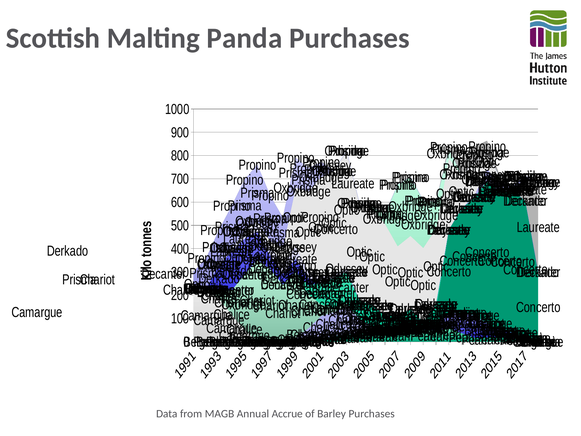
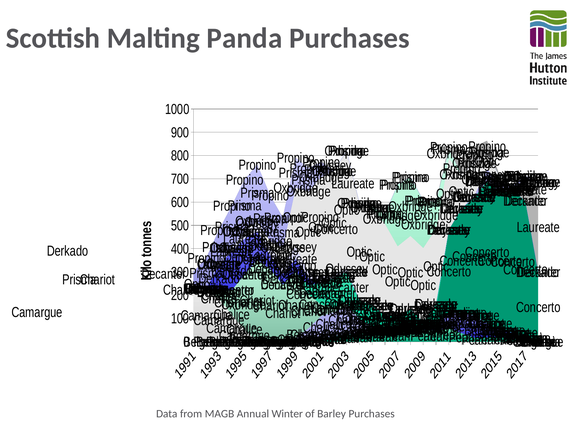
Accrue: Accrue -> Winter (287, 413)
